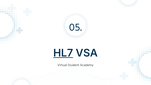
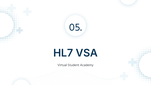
HL7 underline: present -> none (63, 53)
